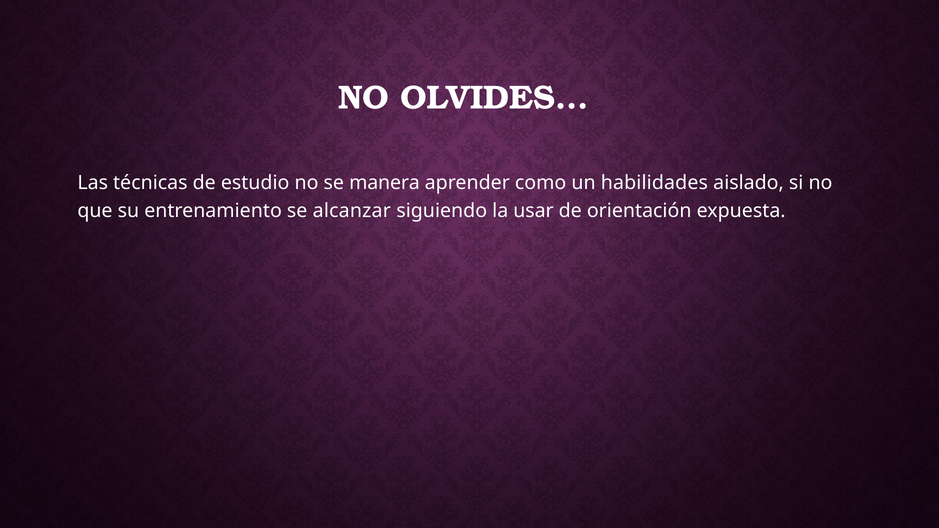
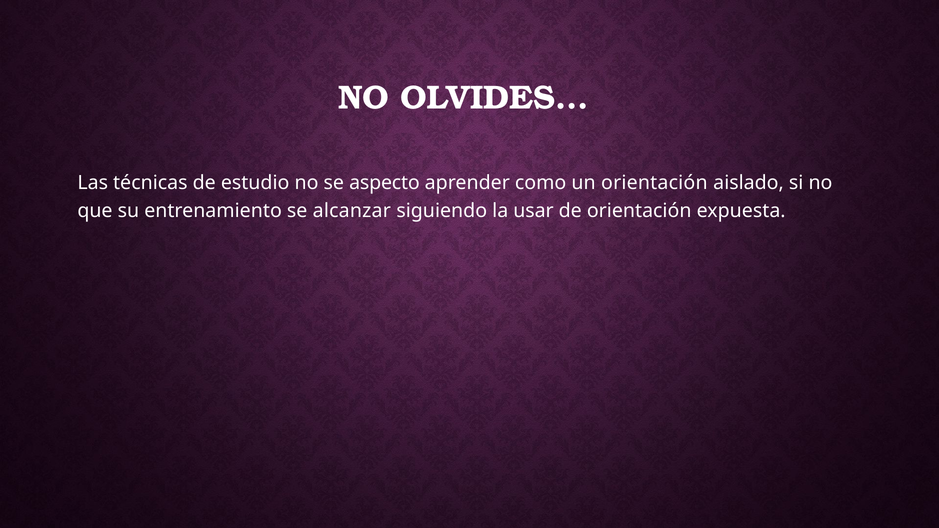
manera: manera -> aspecto (384, 183)
un habilidades: habilidades -> orientación (654, 183)
